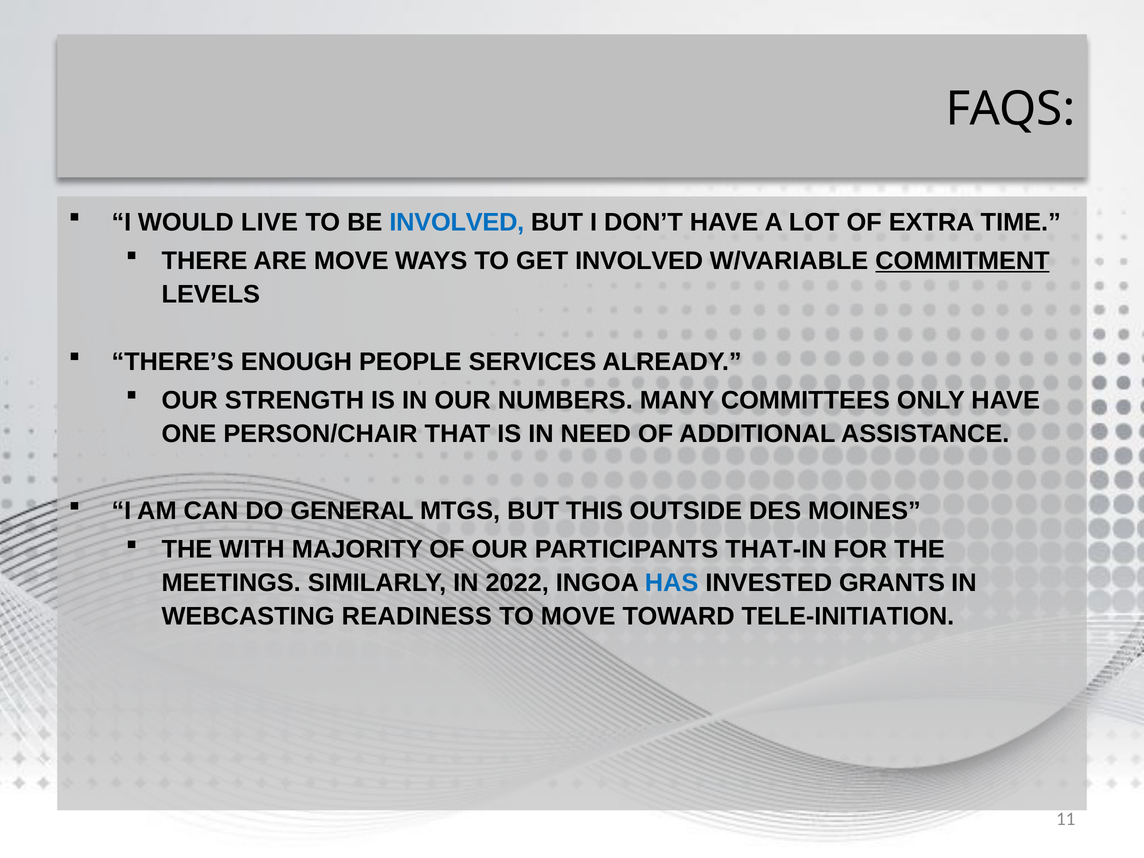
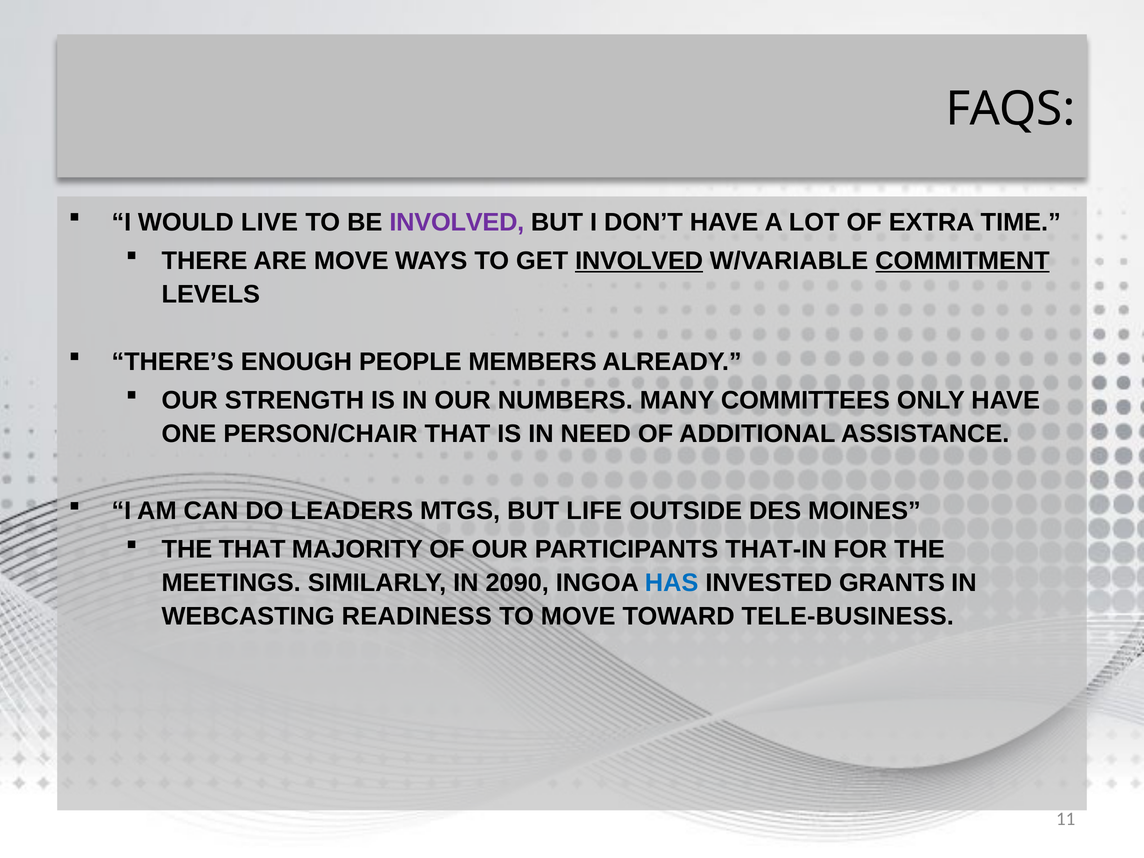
INVOLVED colour: blue -> purple (457, 222)
INVOLVED underline: none -> present (639, 261)
SERVICES: SERVICES -> MEMBERS (533, 362)
GENERAL: GENERAL -> LEADERS (352, 511)
THIS: THIS -> LIFE (594, 511)
THE WITH: WITH -> THAT (252, 549)
2022: 2022 -> 2090 (517, 583)
TELE-INITIATION: TELE-INITIATION -> TELE-BUSINESS (848, 616)
